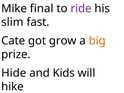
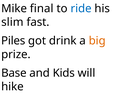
ride colour: purple -> blue (81, 8)
Cate: Cate -> Piles (13, 41)
grow: grow -> drink (63, 41)
Hide: Hide -> Base (14, 73)
